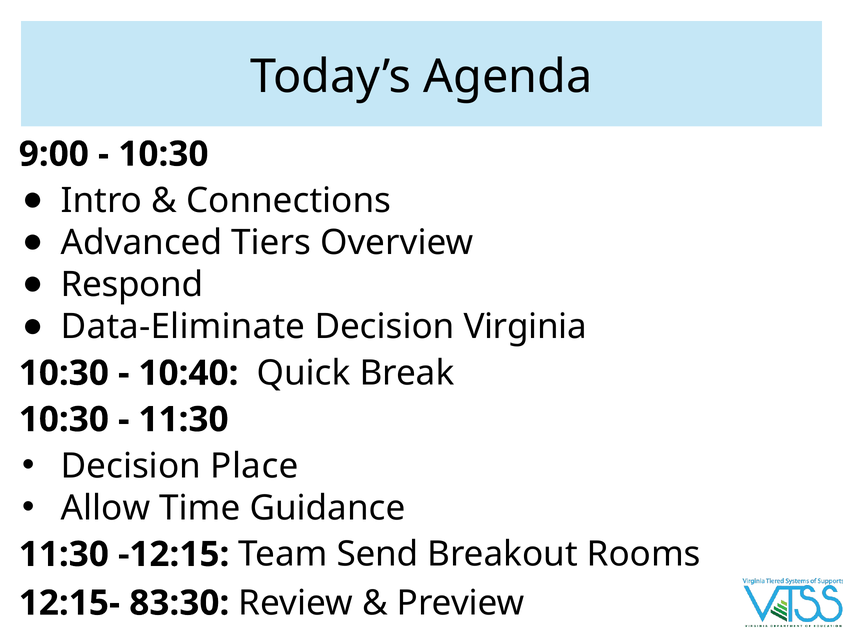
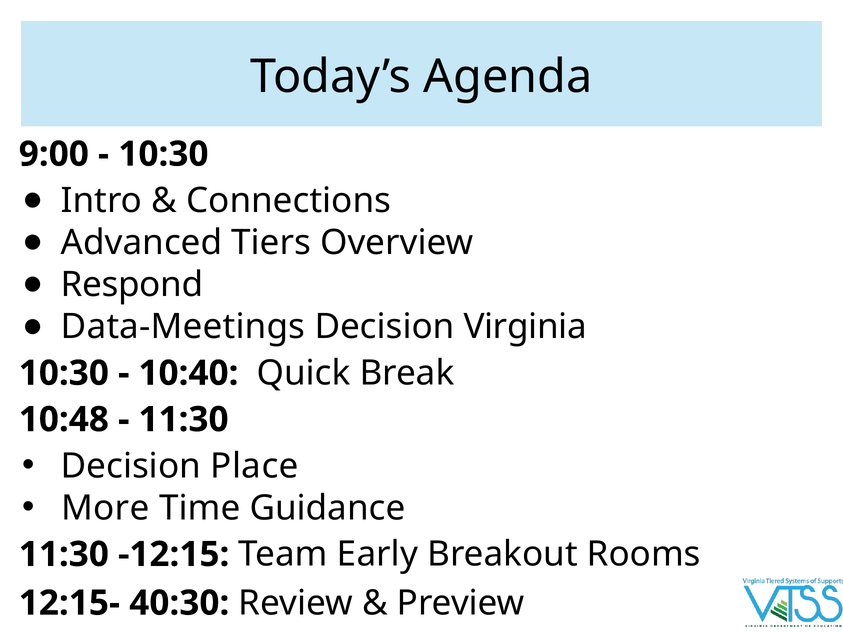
Data-Eliminate: Data-Eliminate -> Data-Meetings (183, 327)
10:30: 10:30 -> 10:48 (64, 420)
Allow: Allow -> More (105, 508)
Send: Send -> Early (377, 555)
83:30: 83:30 -> 40:30 (179, 603)
